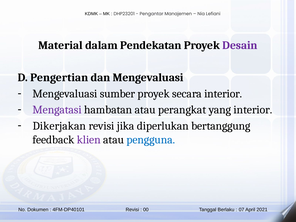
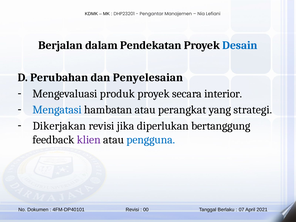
Material: Material -> Berjalan (61, 45)
Desain colour: purple -> blue (240, 45)
Pengertian: Pengertian -> Perubahan (59, 78)
dan Mengevaluasi: Mengevaluasi -> Penyelesaian (148, 78)
sumber: sumber -> produk (117, 94)
Mengatasi colour: purple -> blue (57, 110)
yang interior: interior -> strategi (253, 110)
